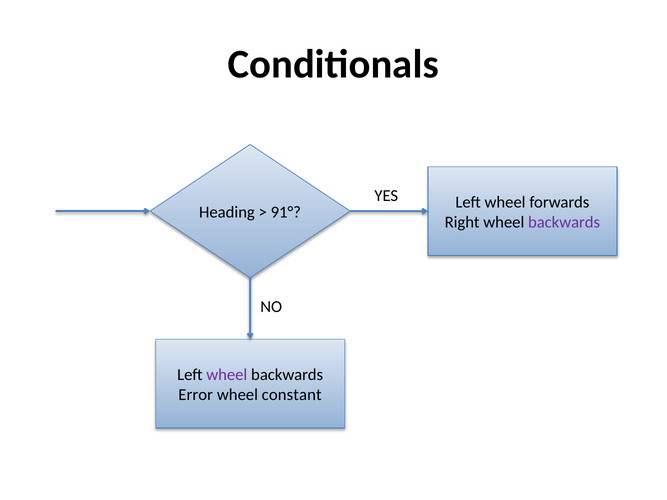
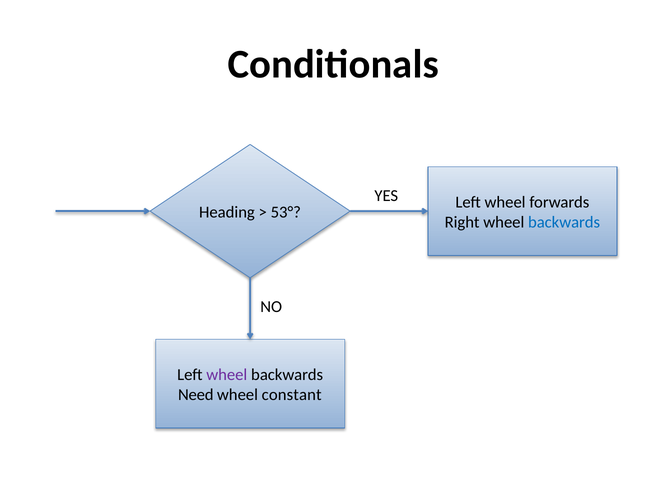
91°: 91° -> 53° (286, 212)
backwards colour: purple -> blue (564, 222)
Error: Error -> Need (196, 395)
